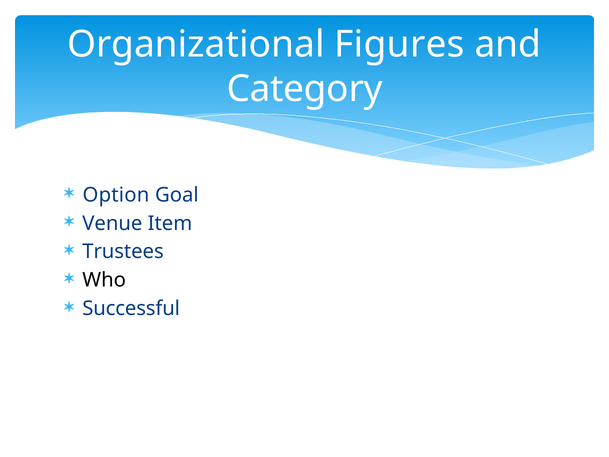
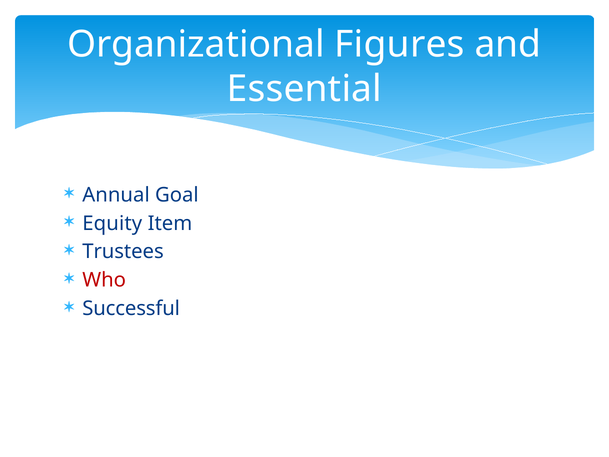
Category: Category -> Essential (304, 89)
Option: Option -> Annual (116, 195)
Venue: Venue -> Equity (112, 223)
Who colour: black -> red (104, 280)
